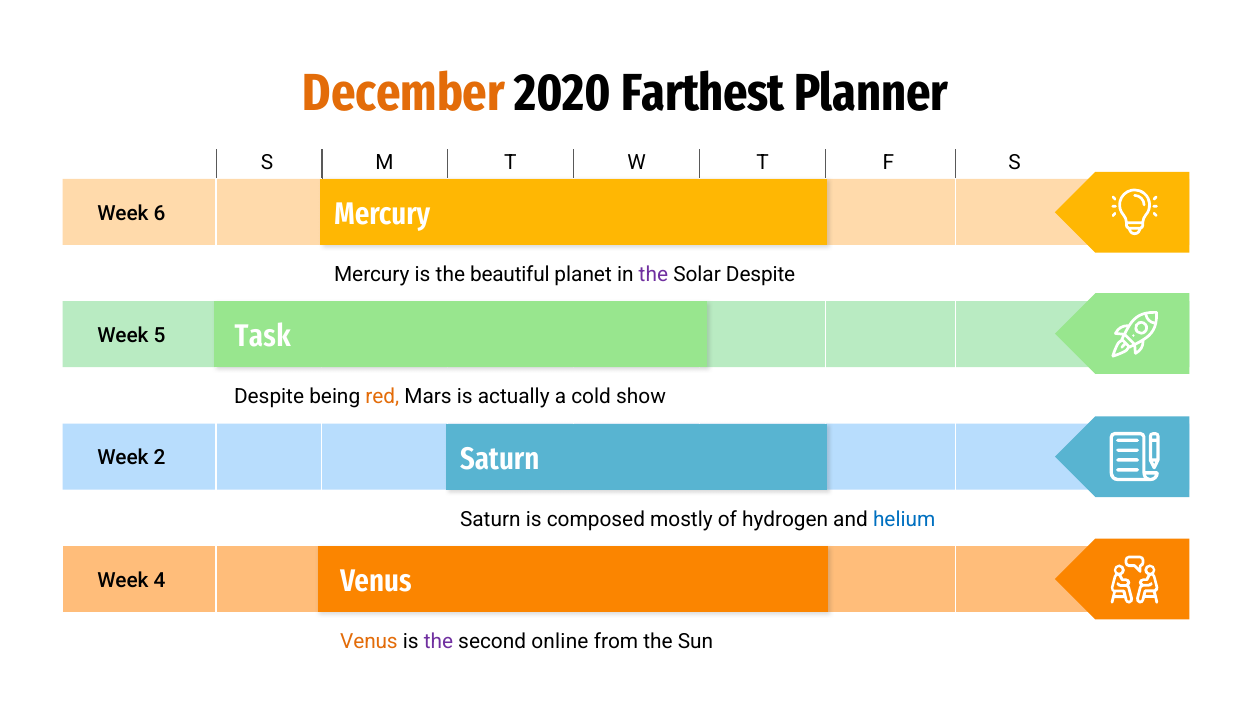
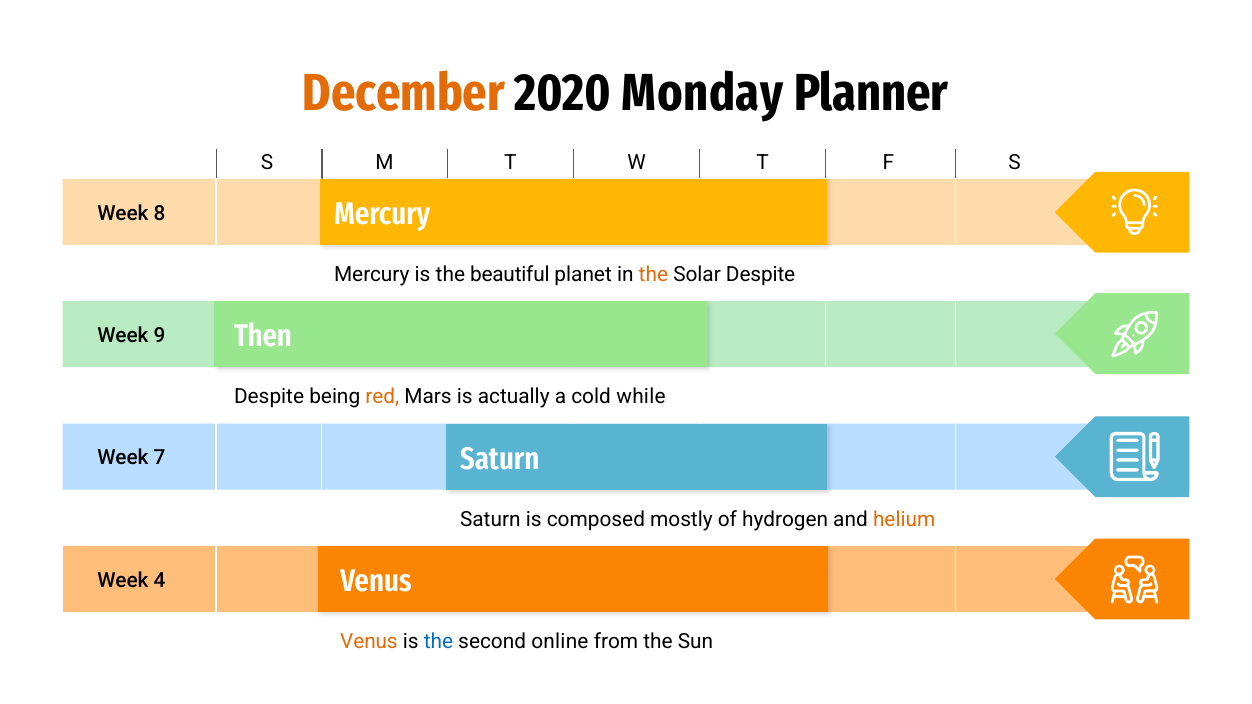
Farthest: Farthest -> Monday (703, 93)
6: 6 -> 8 (160, 213)
the colour: purple -> orange (653, 275)
Task: Task -> Then (263, 337)
5: 5 -> 9 (160, 336)
show: show -> while (641, 397)
2: 2 -> 7 (160, 458)
helium colour: blue -> orange (904, 520)
the colour: purple -> blue (439, 642)
